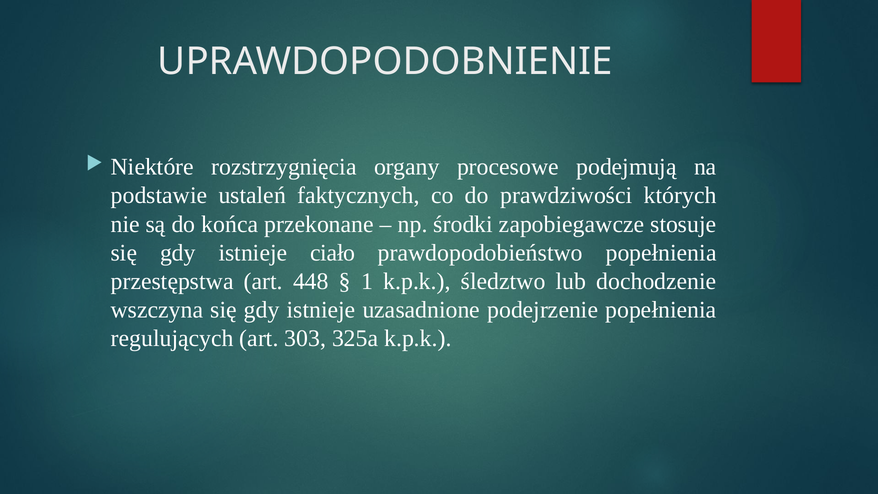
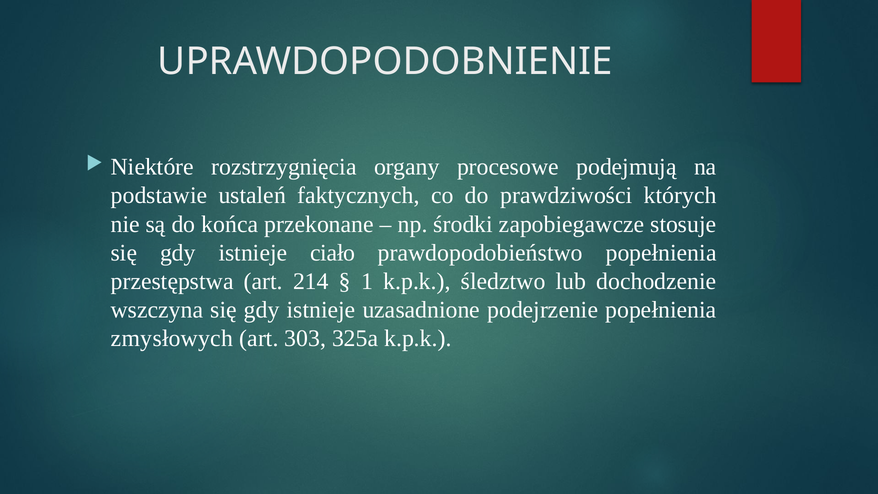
448: 448 -> 214 (311, 281)
regulujących: regulujących -> zmysłowych (172, 338)
